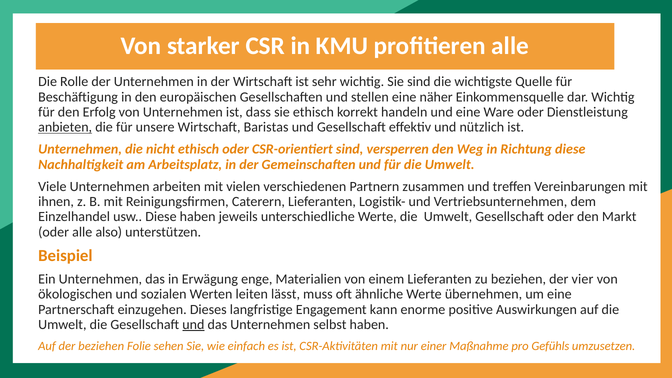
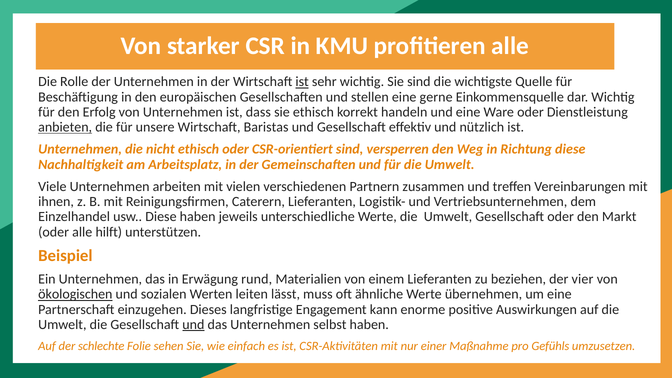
ist underline: none -> present (302, 82)
näher: näher -> gerne (436, 97)
also: also -> hilft (109, 232)
enge: enge -> rund (257, 279)
ökologischen underline: none -> present (75, 294)
der beziehen: beziehen -> schlechte (101, 346)
